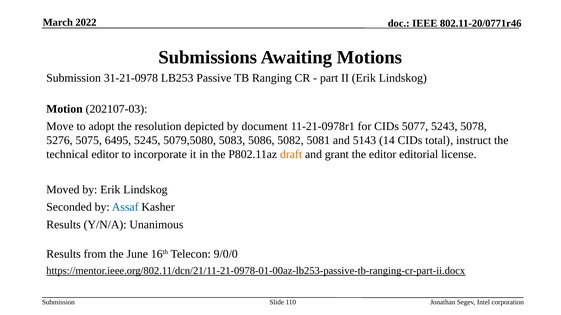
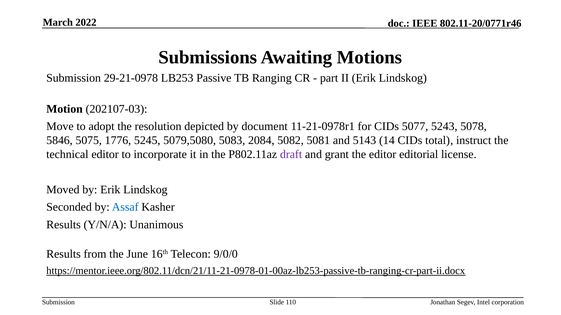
31-21-0978: 31-21-0978 -> 29-21-0978 (131, 78)
5276: 5276 -> 5846 (59, 141)
6495: 6495 -> 1776 (118, 141)
5086: 5086 -> 2084 (261, 141)
draft colour: orange -> purple (291, 155)
